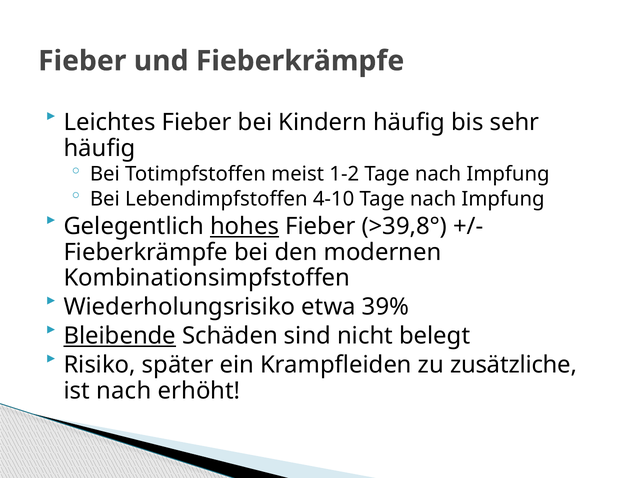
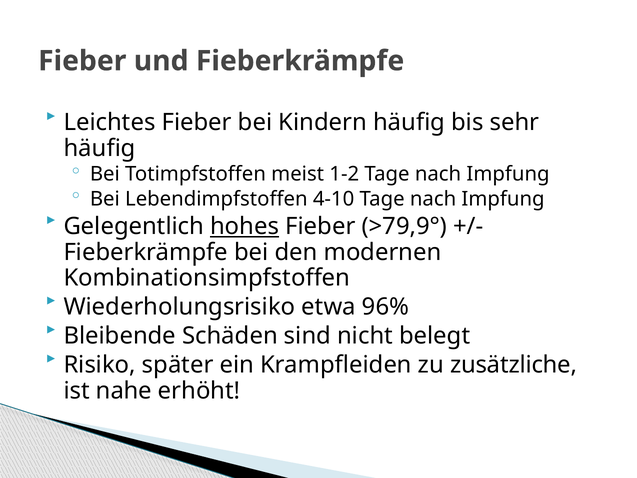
>39,8°: >39,8° -> >79,9° (404, 226)
39%: 39% -> 96% (386, 307)
Bleibende underline: present -> none (120, 336)
ist nach: nach -> nahe (124, 391)
